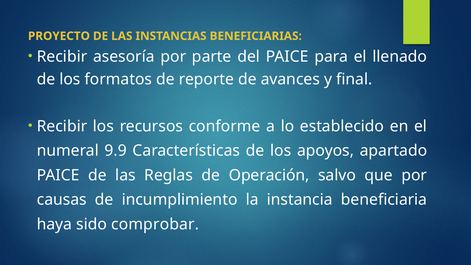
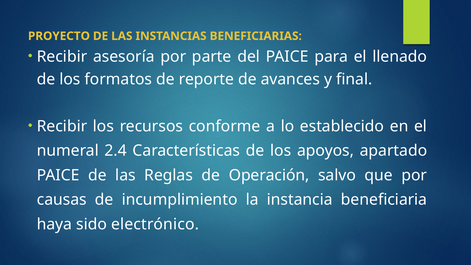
9.9: 9.9 -> 2.4 (116, 151)
comprobar: comprobar -> electrónico (155, 224)
